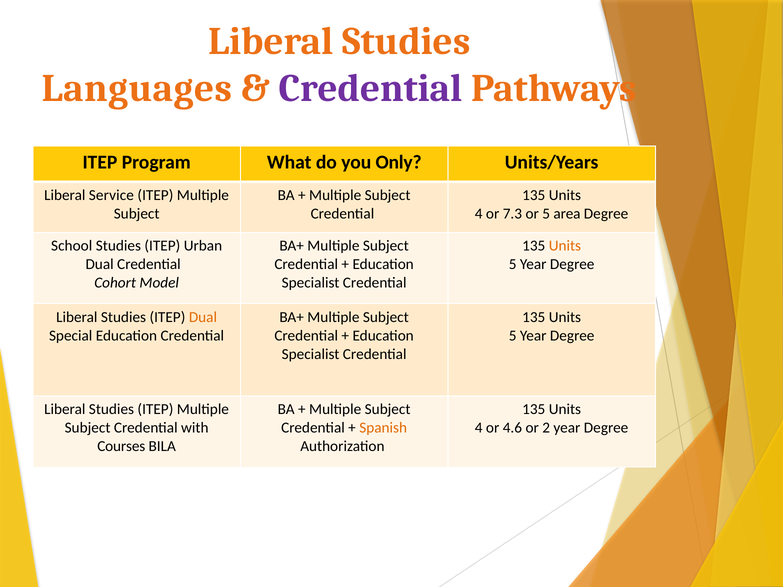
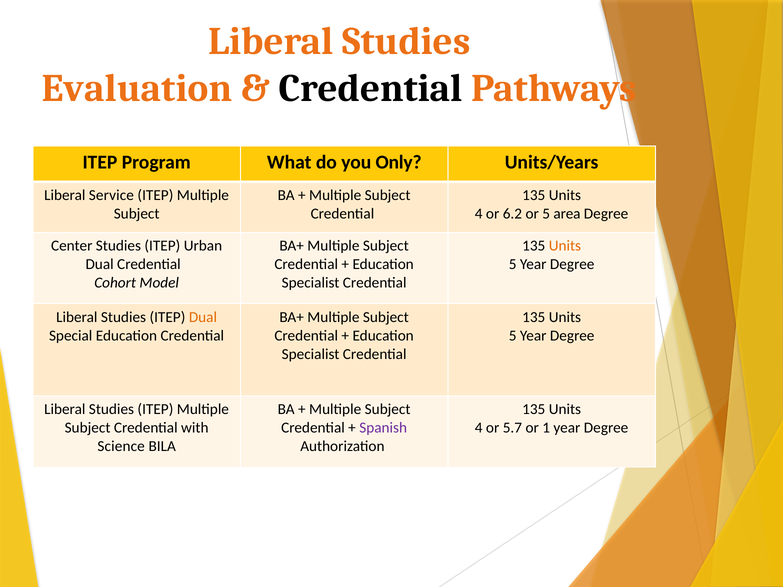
Languages: Languages -> Evaluation (137, 88)
Credential colour: purple -> black (371, 88)
7.3: 7.3 -> 6.2 (512, 214)
School: School -> Center (72, 246)
Spanish colour: orange -> purple (383, 428)
4.6: 4.6 -> 5.7 (512, 428)
2: 2 -> 1 (546, 428)
Courses: Courses -> Science (121, 446)
